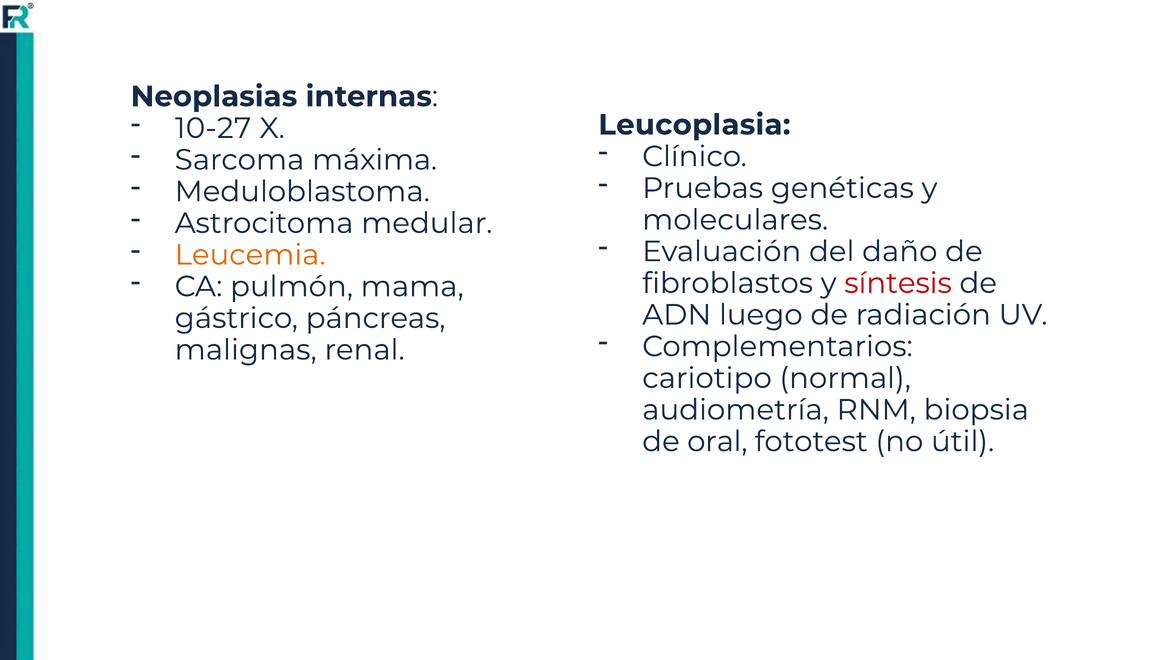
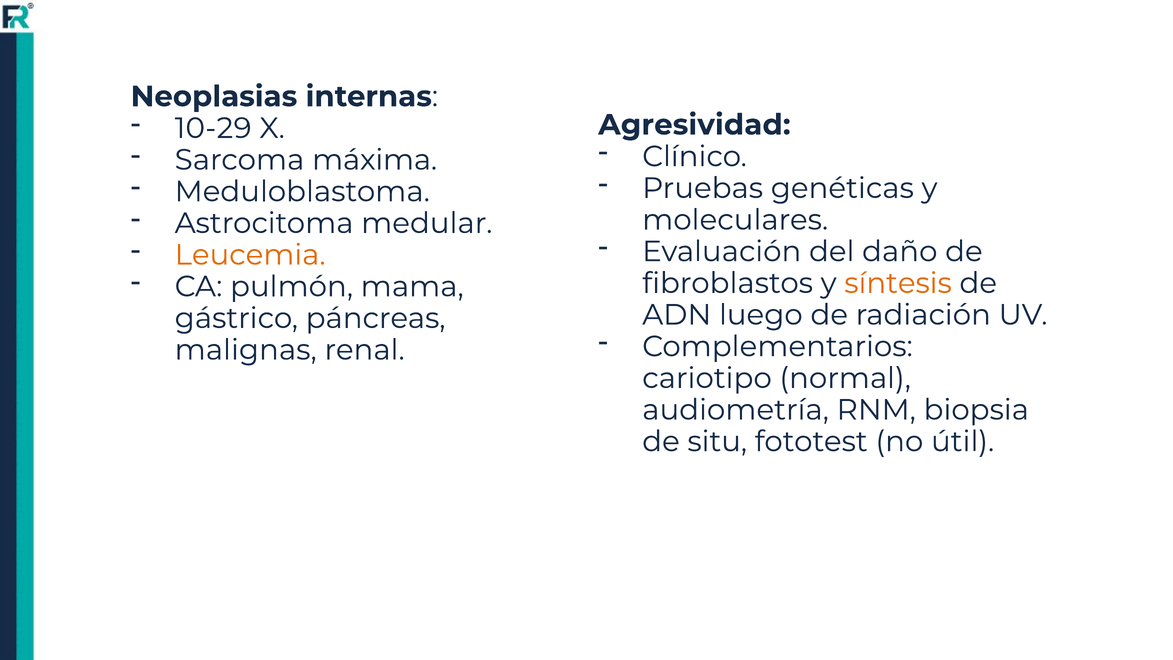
10-27: 10-27 -> 10-29 (213, 128)
Leucoplasia: Leucoplasia -> Agresividad (694, 125)
síntesis colour: red -> orange (898, 283)
oral: oral -> situ (717, 441)
